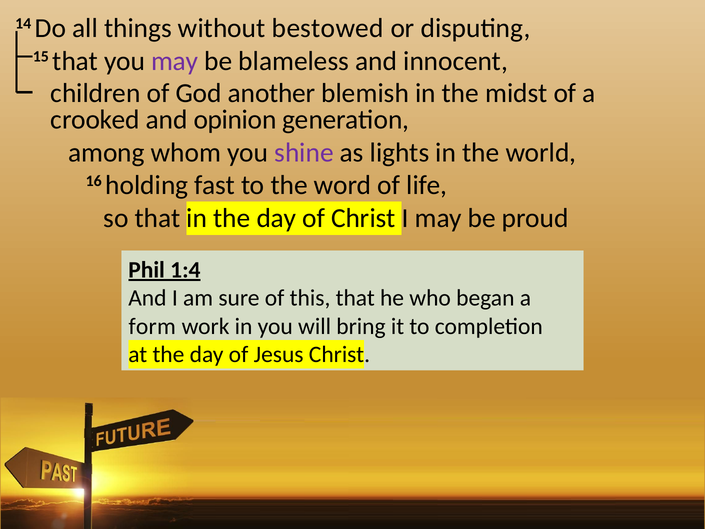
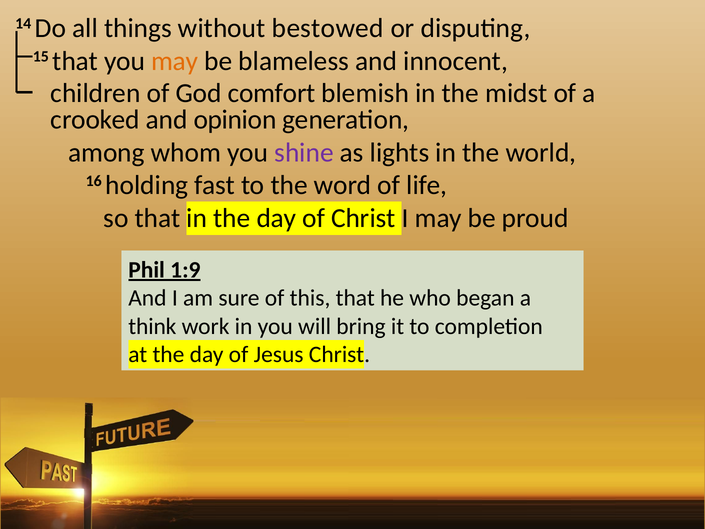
may colour: purple -> orange (175, 61)
another: another -> comfort (272, 93)
1:4: 1:4 -> 1:9 (185, 270)
form: form -> think (152, 326)
